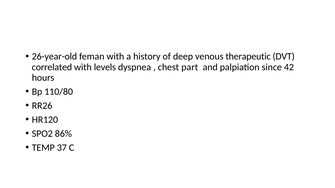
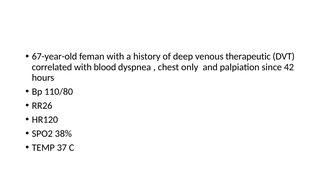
26-year-old: 26-year-old -> 67-year-old (54, 57)
levels: levels -> blood (105, 67)
part: part -> only (190, 67)
86%: 86% -> 38% (63, 134)
